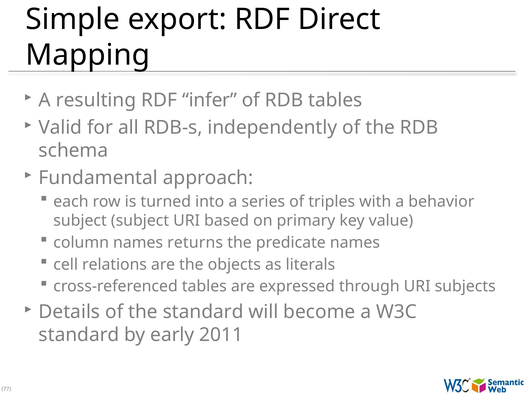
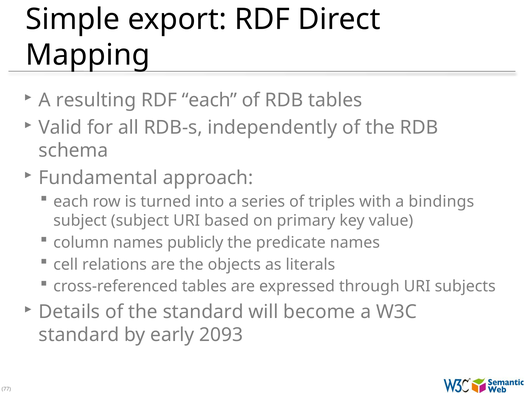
RDF infer: infer -> each (210, 100)
behavior: behavior -> bindings (441, 202)
returns: returns -> publicly (195, 243)
2011: 2011 -> 2093 (221, 335)
